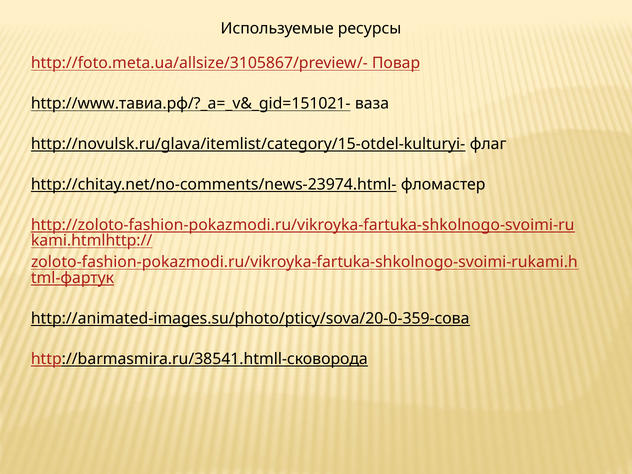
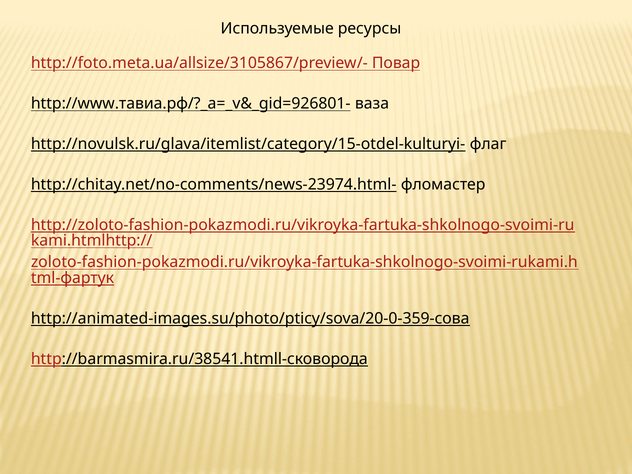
http://www.тавиа.рф/?_a=_v&_gid=151021-: http://www.тавиа.рф/?_a=_v&_gid=151021- -> http://www.тавиа.рф/?_a=_v&_gid=926801- (191, 103)
